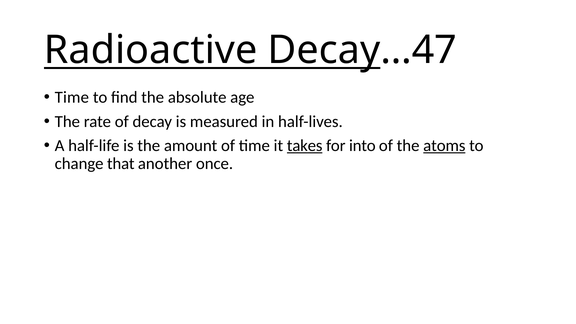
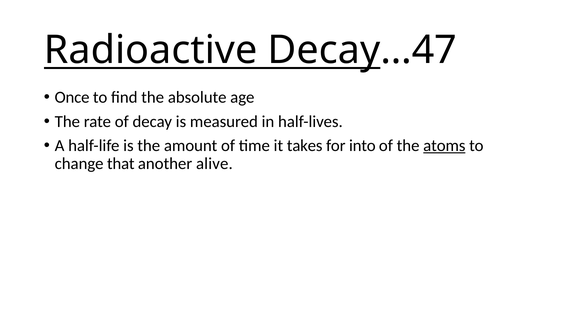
Time: Time -> Once (72, 97)
takes underline: present -> none (305, 146)
once: once -> alive (214, 164)
